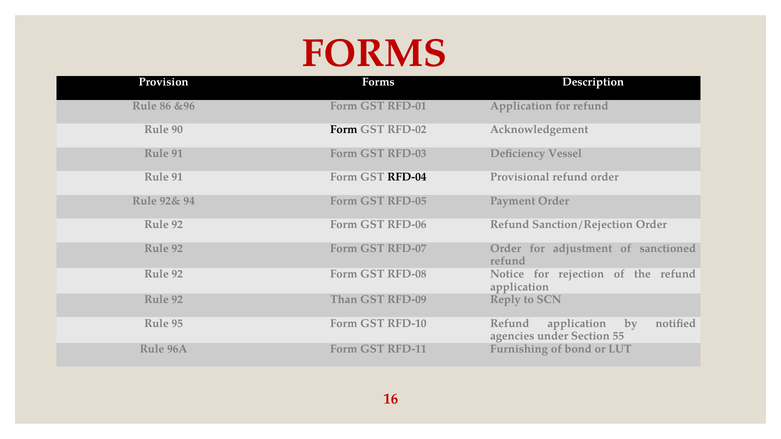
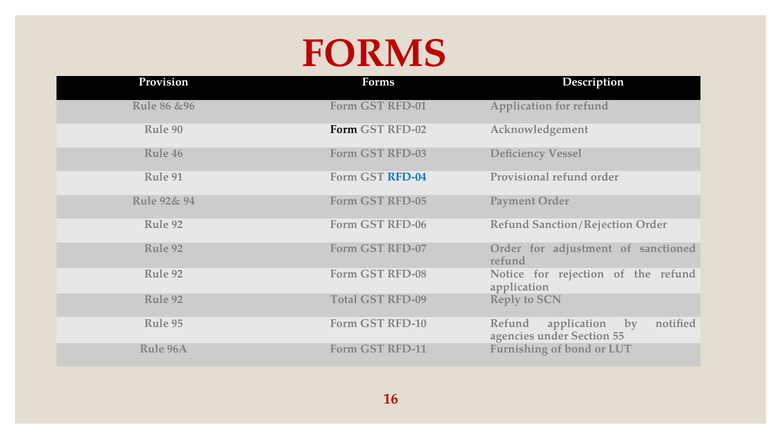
91: 91 -> 46 (177, 154)
RFD-04 colour: black -> blue (407, 177)
Than: Than -> Total (344, 300)
